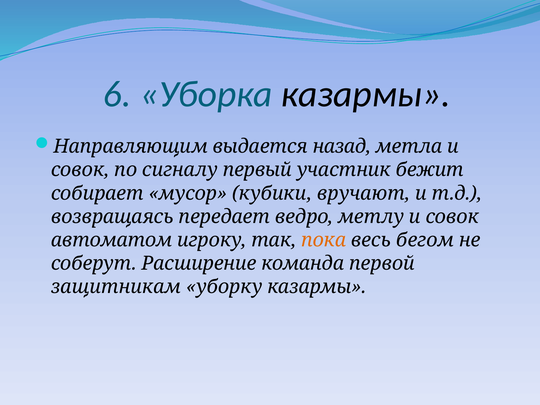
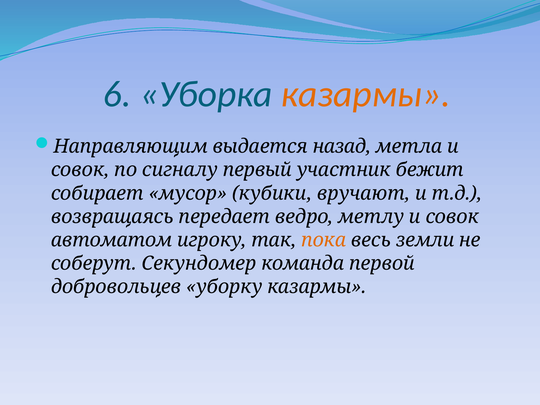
казармы colour: black -> orange (366, 94)
бегом: бегом -> земли (425, 240)
Расширение: Расширение -> Секундомер (199, 263)
защитникам: защитникам -> добровольцев (116, 287)
